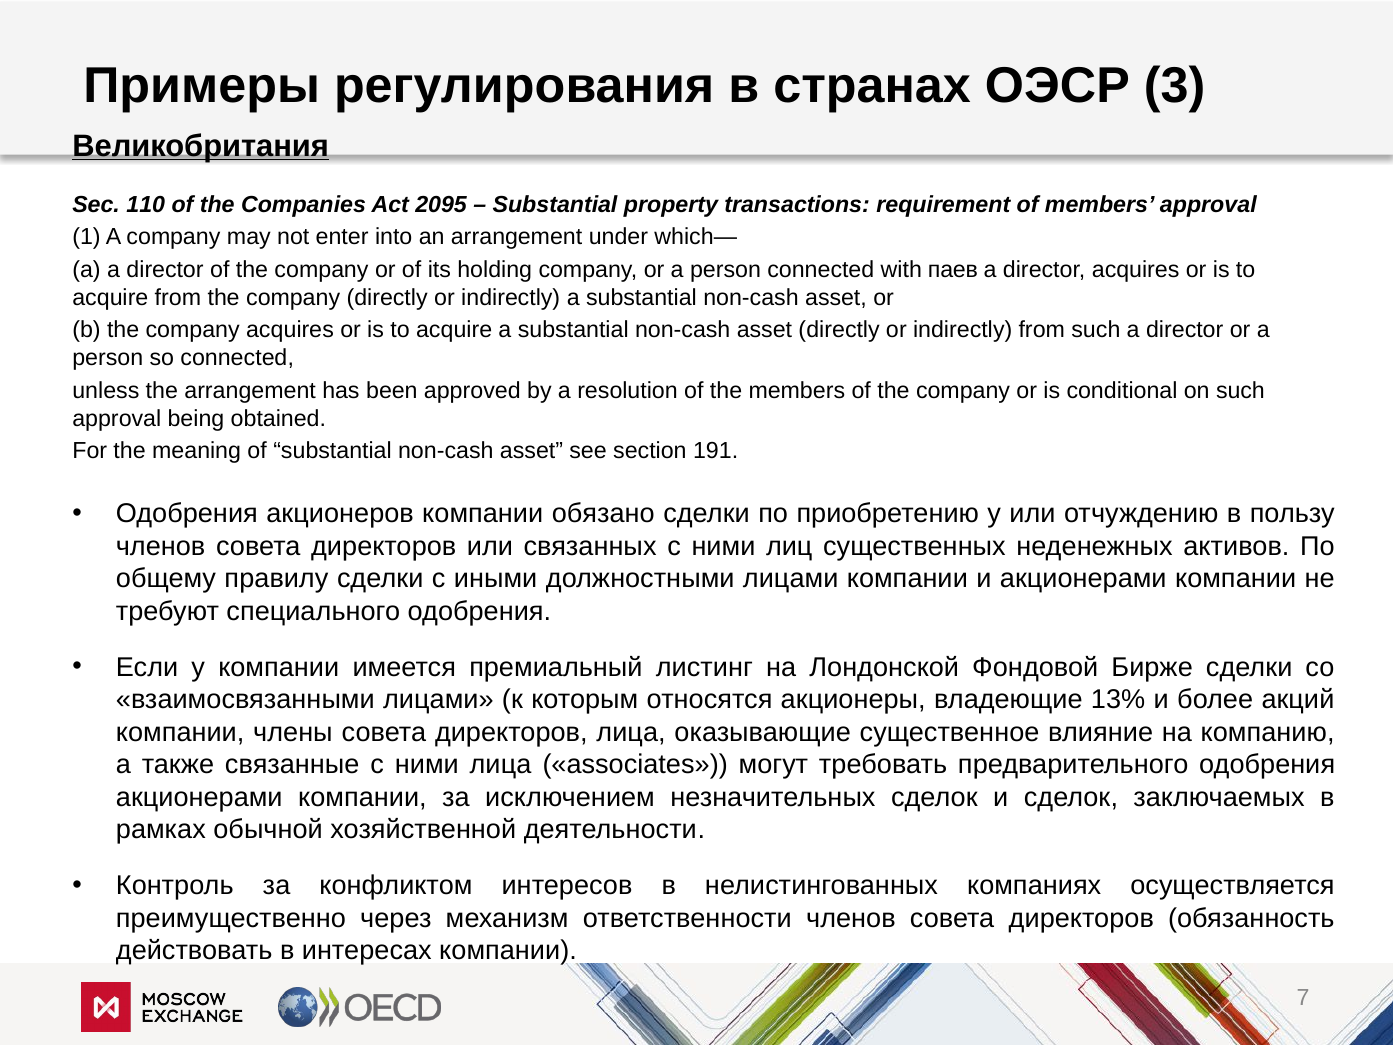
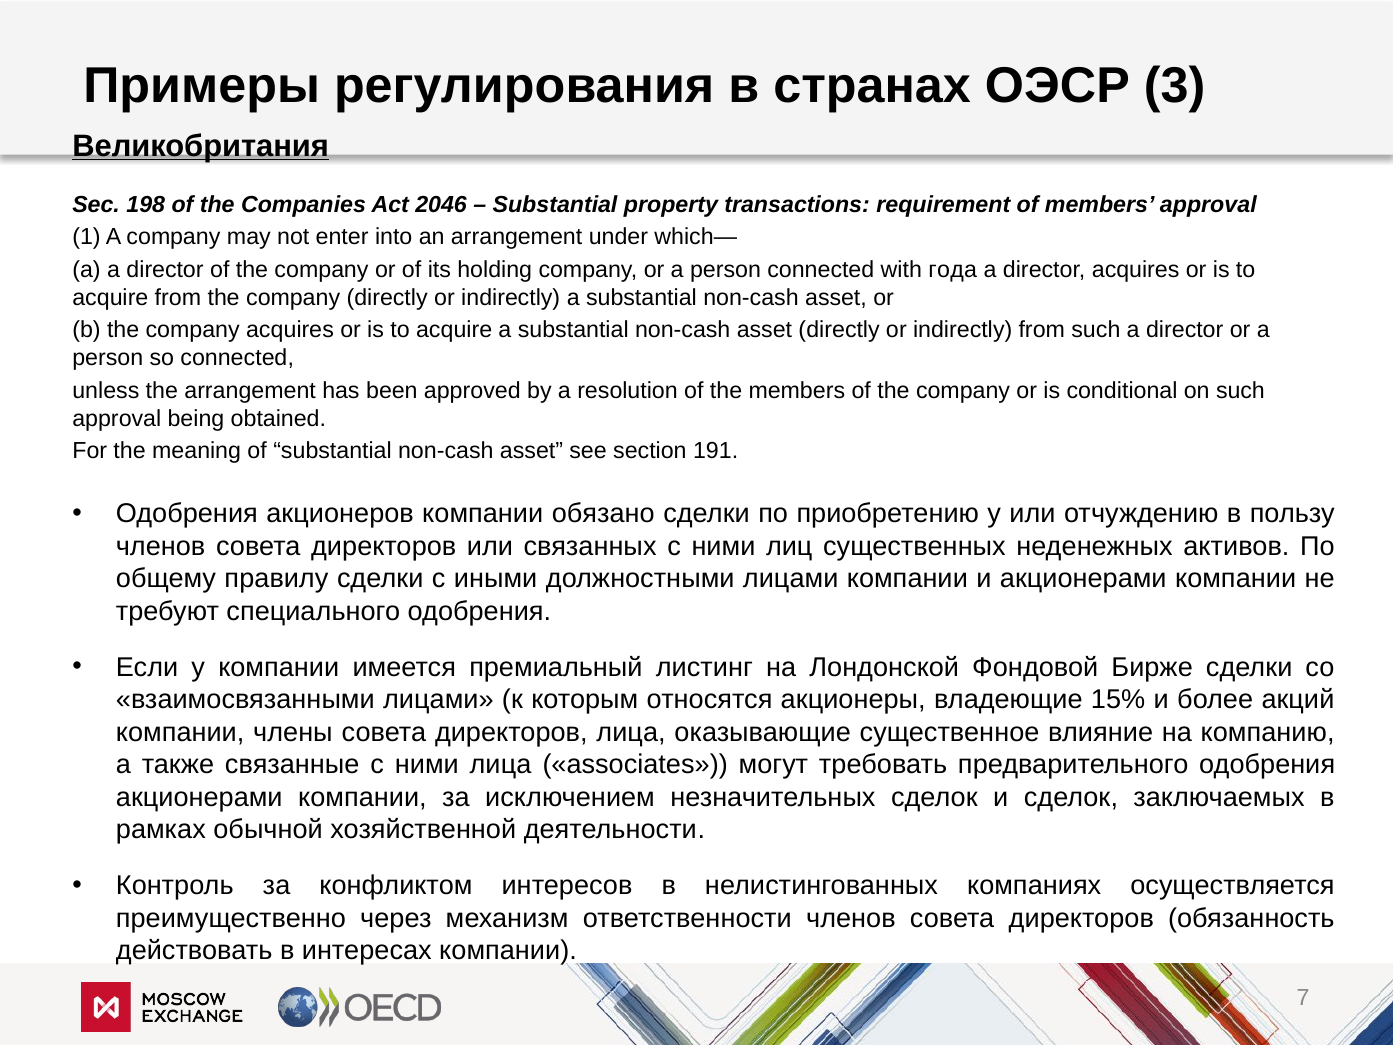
110: 110 -> 198 (146, 205)
2095: 2095 -> 2046 (441, 205)
паев: паев -> года (953, 270)
13%: 13% -> 15% (1118, 700)
